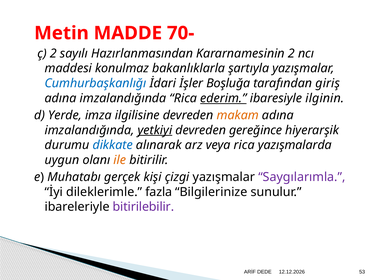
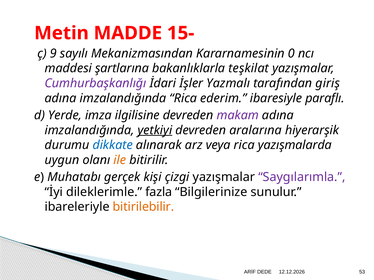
70-: 70- -> 15- (181, 33)
ç 2: 2 -> 9 (53, 54)
Hazırlanmasından: Hazırlanmasından -> Mekanizmasından (142, 54)
Kararnamesinin 2: 2 -> 0 (291, 54)
konulmaz: konulmaz -> şartlarına (122, 68)
şartıyla: şartıyla -> teşkilat (249, 68)
Cumhurbaşkanlığı colour: blue -> purple (96, 83)
Boşluğa: Boşluğa -> Yazmalı (228, 83)
ederim underline: present -> none (223, 98)
ilginin: ilginin -> paraflı (325, 98)
makam colour: orange -> purple (238, 115)
gereğince: gereğince -> aralarına (256, 130)
bitirilebilir colour: purple -> orange (143, 207)
